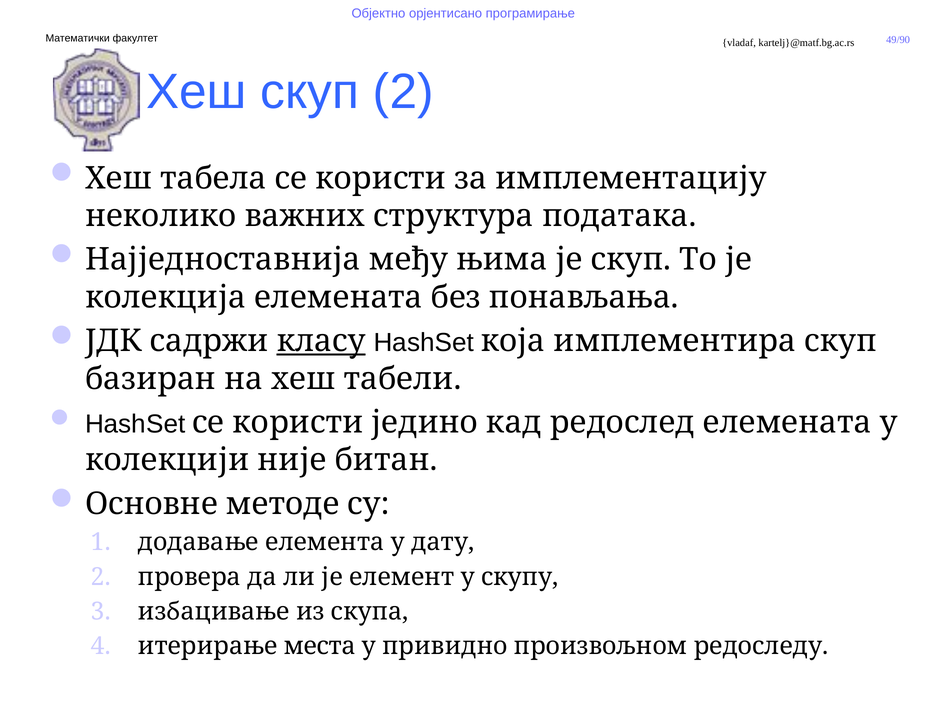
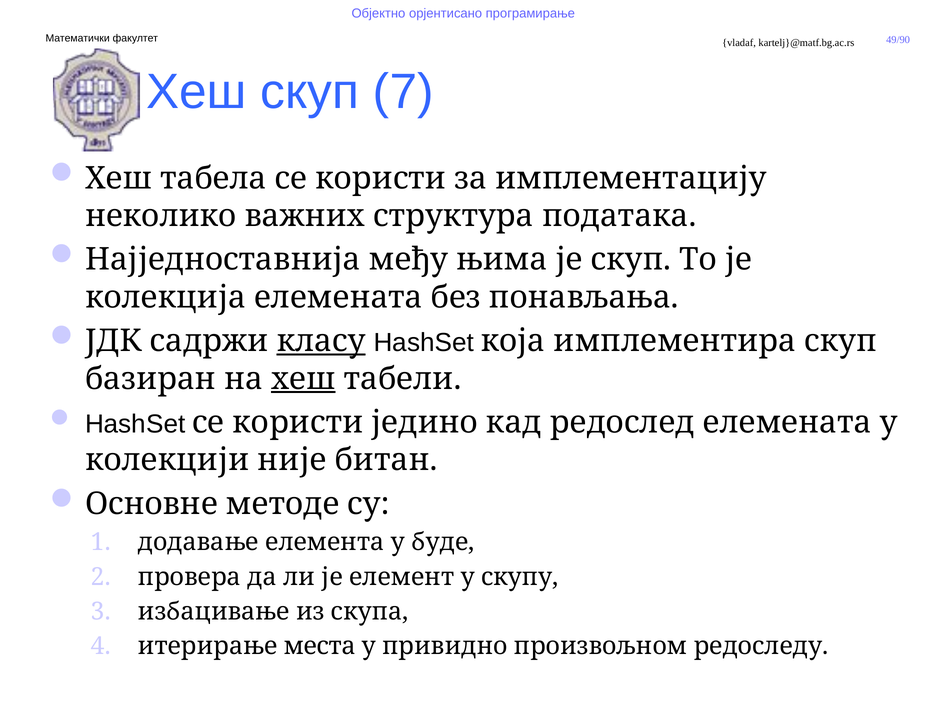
скуп 2: 2 -> 7 (403, 92)
хеш underline: none -> present (303, 379)
дату: дату -> буде (443, 542)
